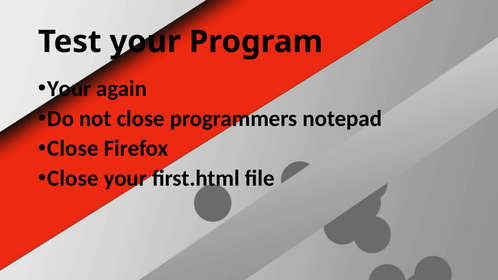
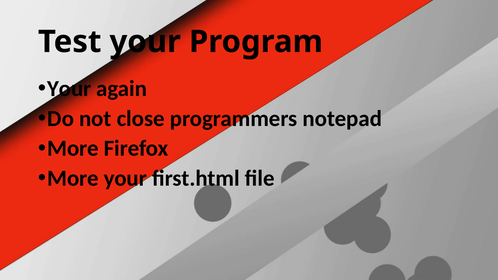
Close: Close -> More (73, 148)
Close: Close -> More (73, 178)
